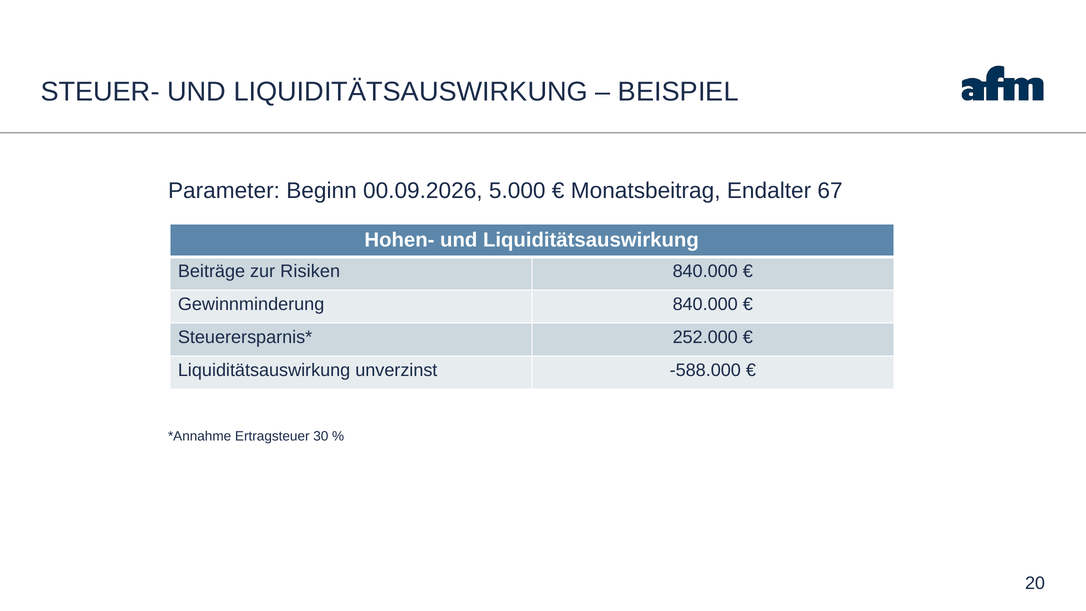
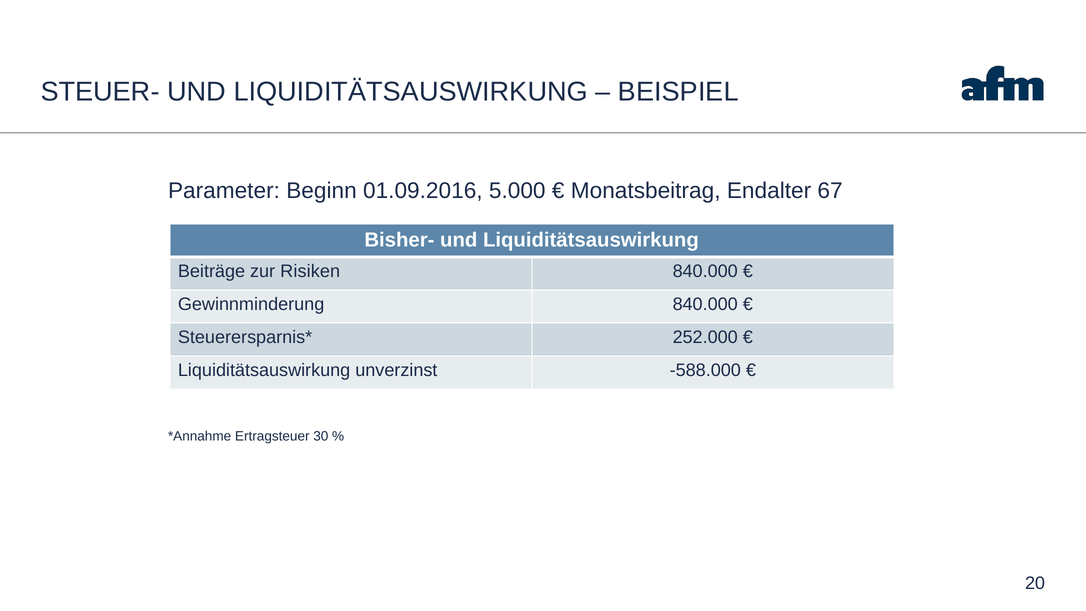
00.09.2026: 00.09.2026 -> 01.09.2016 (423, 191)
Hohen-: Hohen- -> Bisher- (399, 240)
